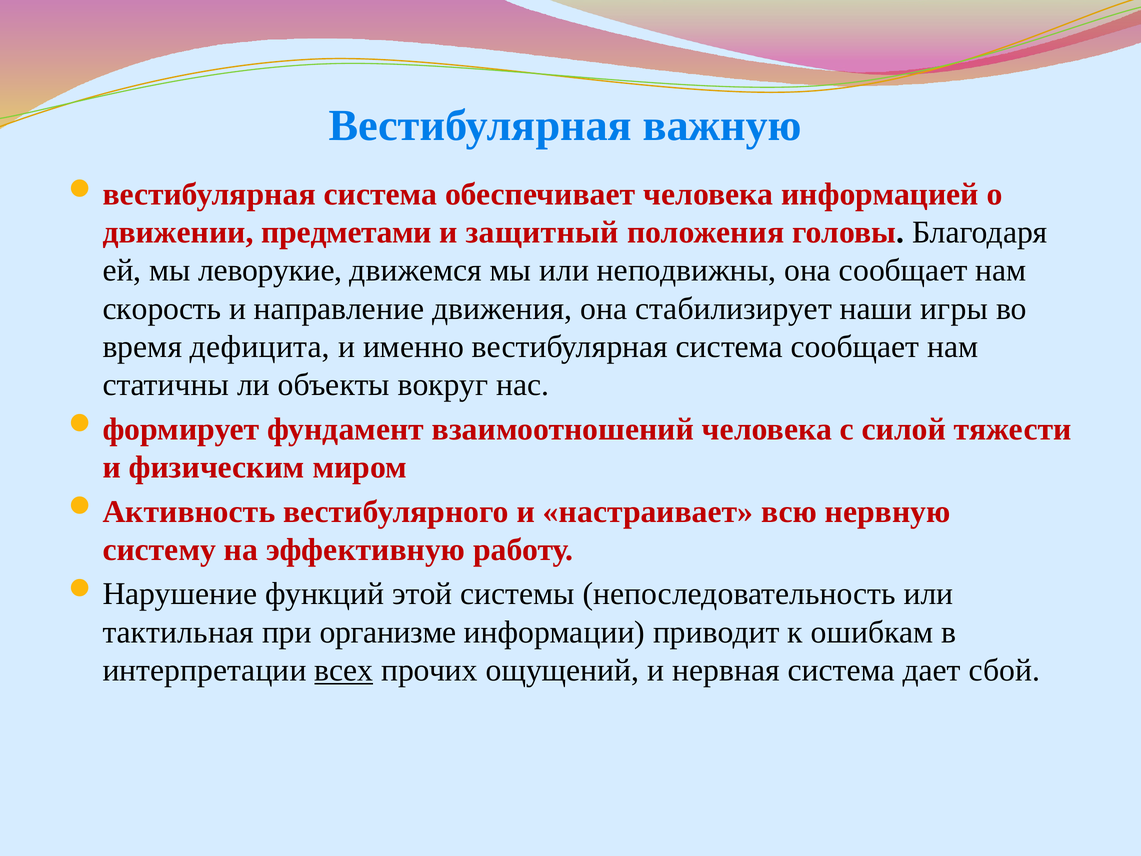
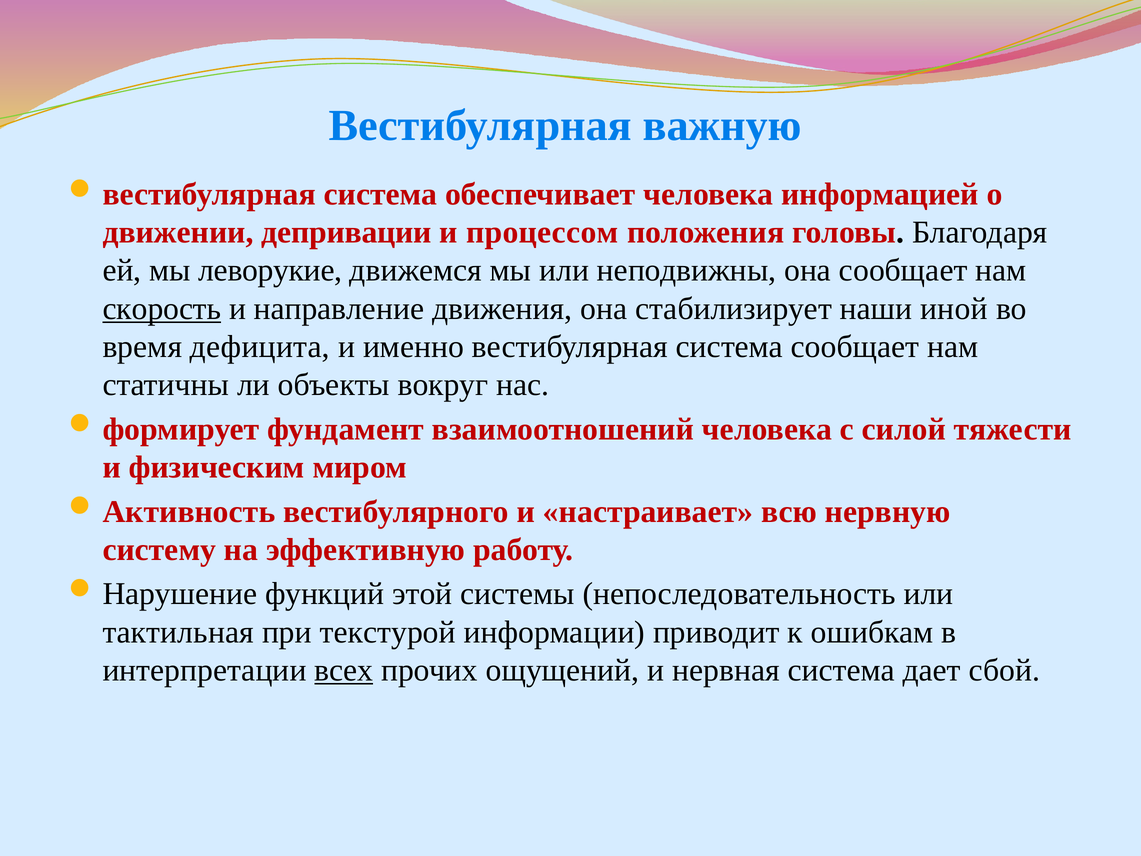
предметами: предметами -> депривации (347, 232)
защитный: защитный -> процессом (542, 232)
скорость underline: none -> present (162, 308)
игры: игры -> иной (954, 308)
организме: организме -> текстурой (388, 632)
